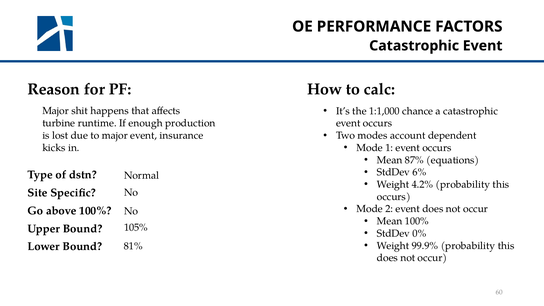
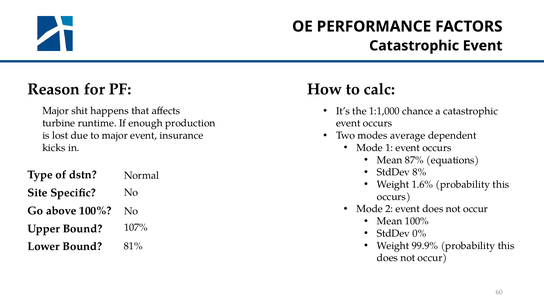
account: account -> average (408, 136)
6%: 6% -> 8% (419, 172)
4.2%: 4.2% -> 1.6% (422, 184)
105%: 105% -> 107% (136, 227)
